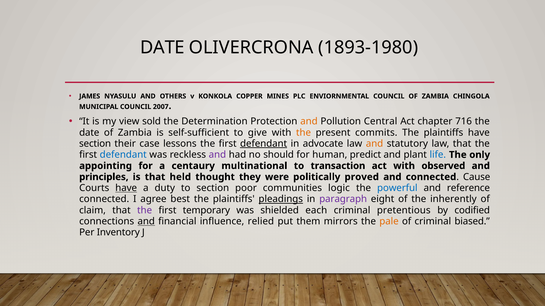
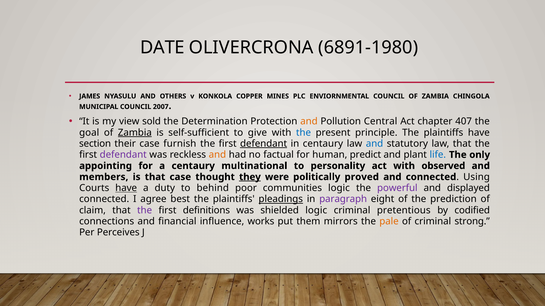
1893-1980: 1893-1980 -> 6891-1980 (368, 48)
716: 716 -> 407 (464, 122)
date: date -> goal (89, 133)
Zambia underline: none -> present (135, 133)
the colour: orange -> blue (304, 133)
commits: commits -> principle (376, 133)
lessons: lessons -> furnish (180, 144)
in advocate: advocate -> centaury (323, 144)
and colour: orange -> blue (375, 144)
defendant colour: blue -> purple (123, 155)
and colour: purple -> orange (217, 155)
should: should -> factual (279, 155)
transaction: transaction -> personality (338, 166)
principles: principles -> members (104, 177)
that held: held -> case (180, 177)
they underline: none -> present (250, 177)
Cause: Cause -> Using (477, 177)
to section: section -> behind (213, 188)
powerful colour: blue -> purple (397, 188)
reference: reference -> displayed (468, 188)
inherently: inherently -> prediction (453, 199)
temporary: temporary -> definitions (206, 211)
shielded each: each -> logic (316, 211)
and underline: present -> none (146, 222)
relied: relied -> works (261, 222)
biased: biased -> strong (472, 222)
Inventory: Inventory -> Perceives (118, 233)
